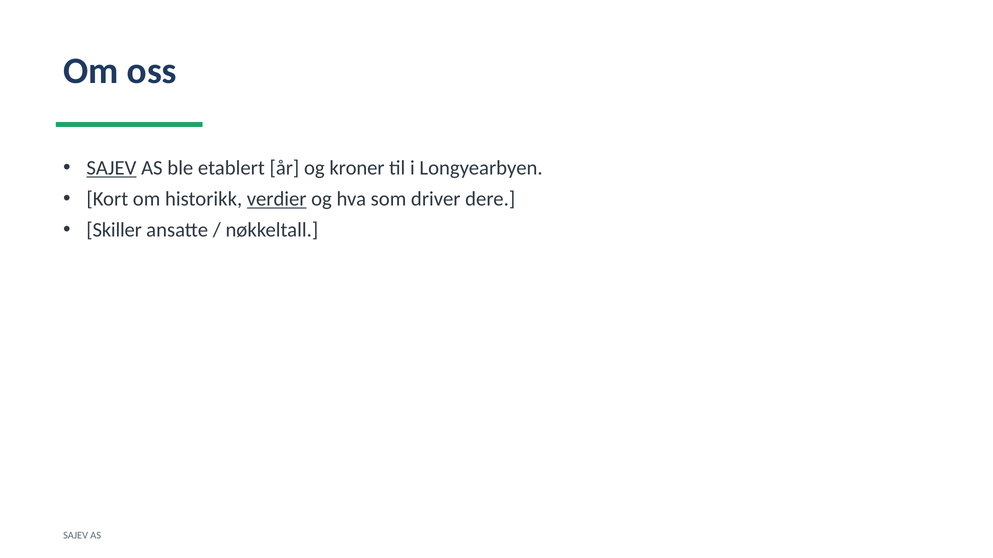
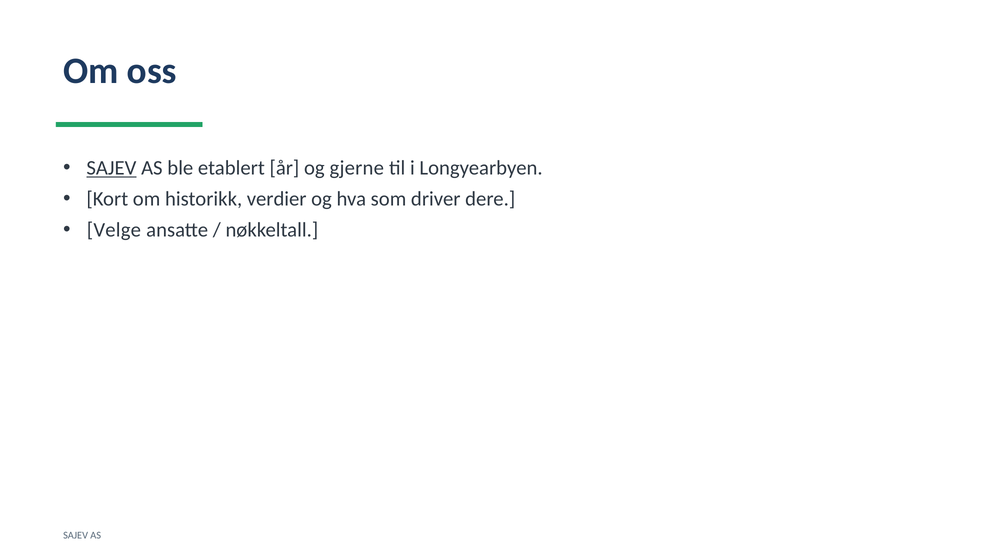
kroner: kroner -> gjerne (357, 168)
verdier underline: present -> none (277, 199)
Skiller: Skiller -> Velge (114, 230)
